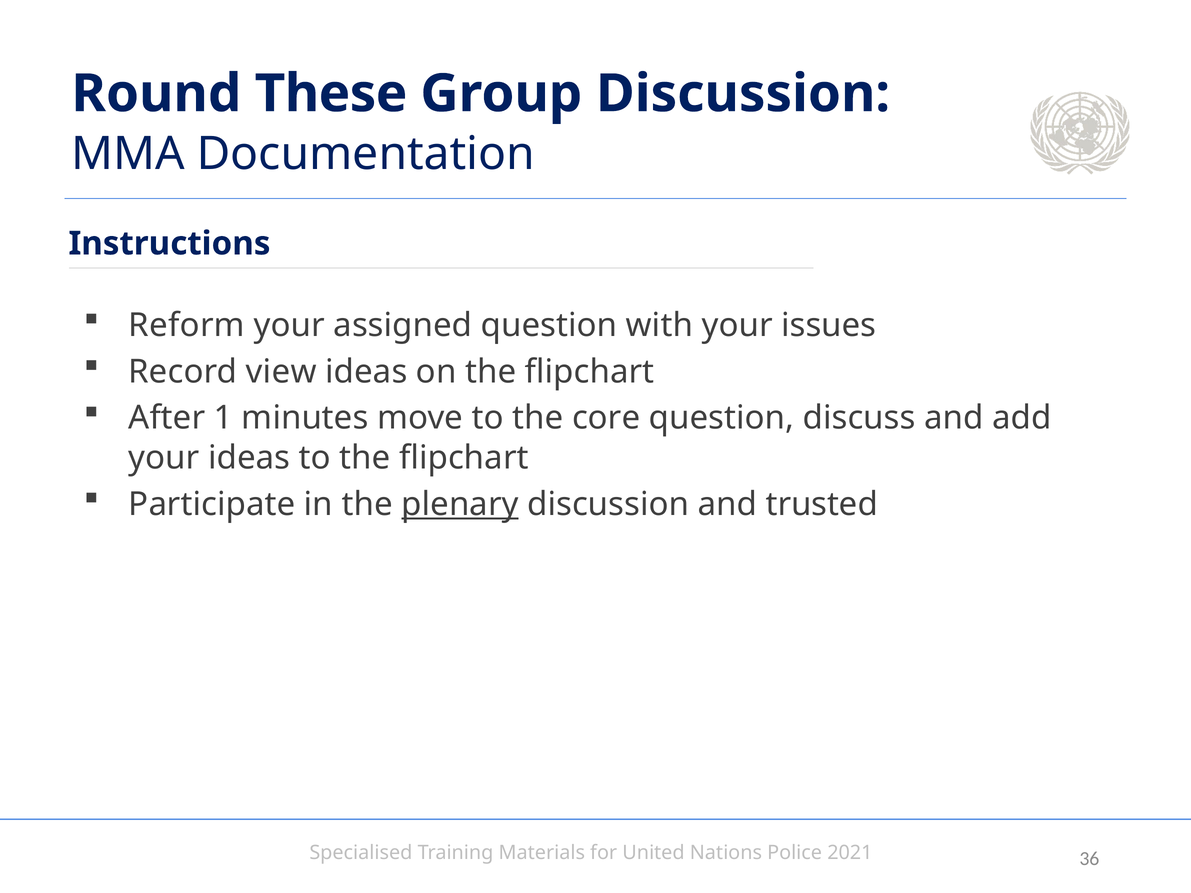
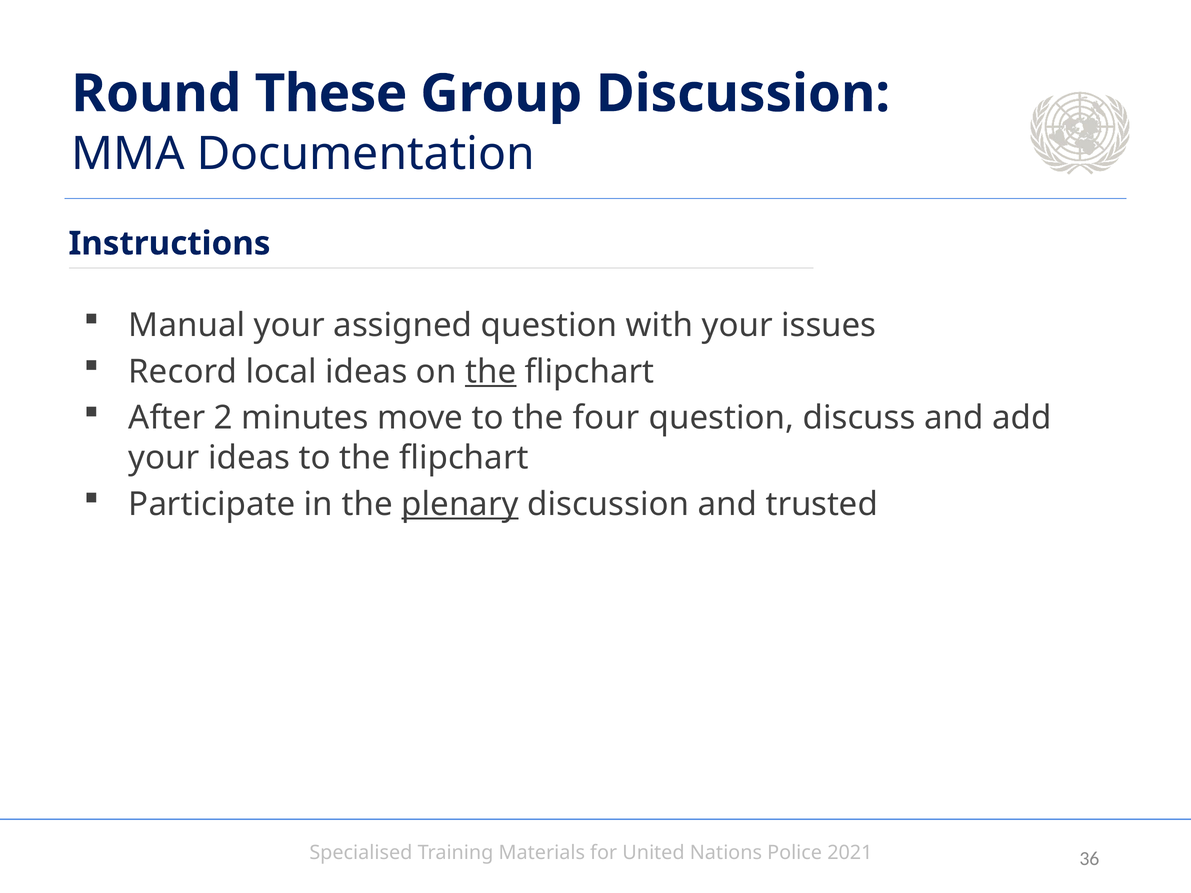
Reform: Reform -> Manual (187, 325)
view: view -> local (281, 372)
the underline: none -> present (491, 372)
1: 1 -> 2 (223, 418)
core: core -> four (606, 418)
